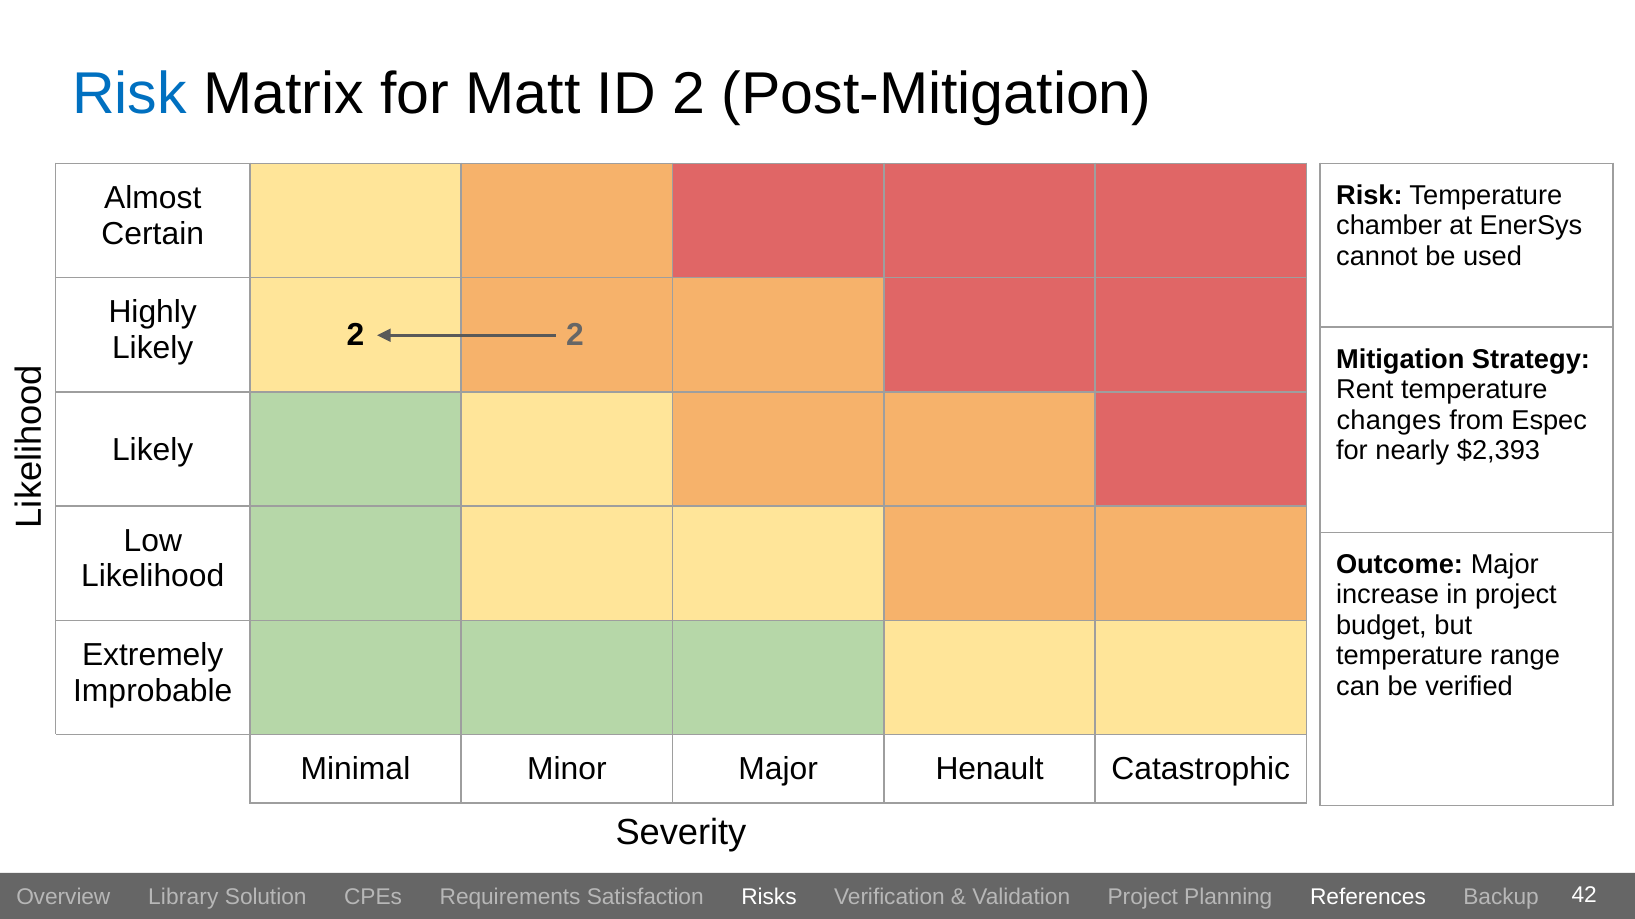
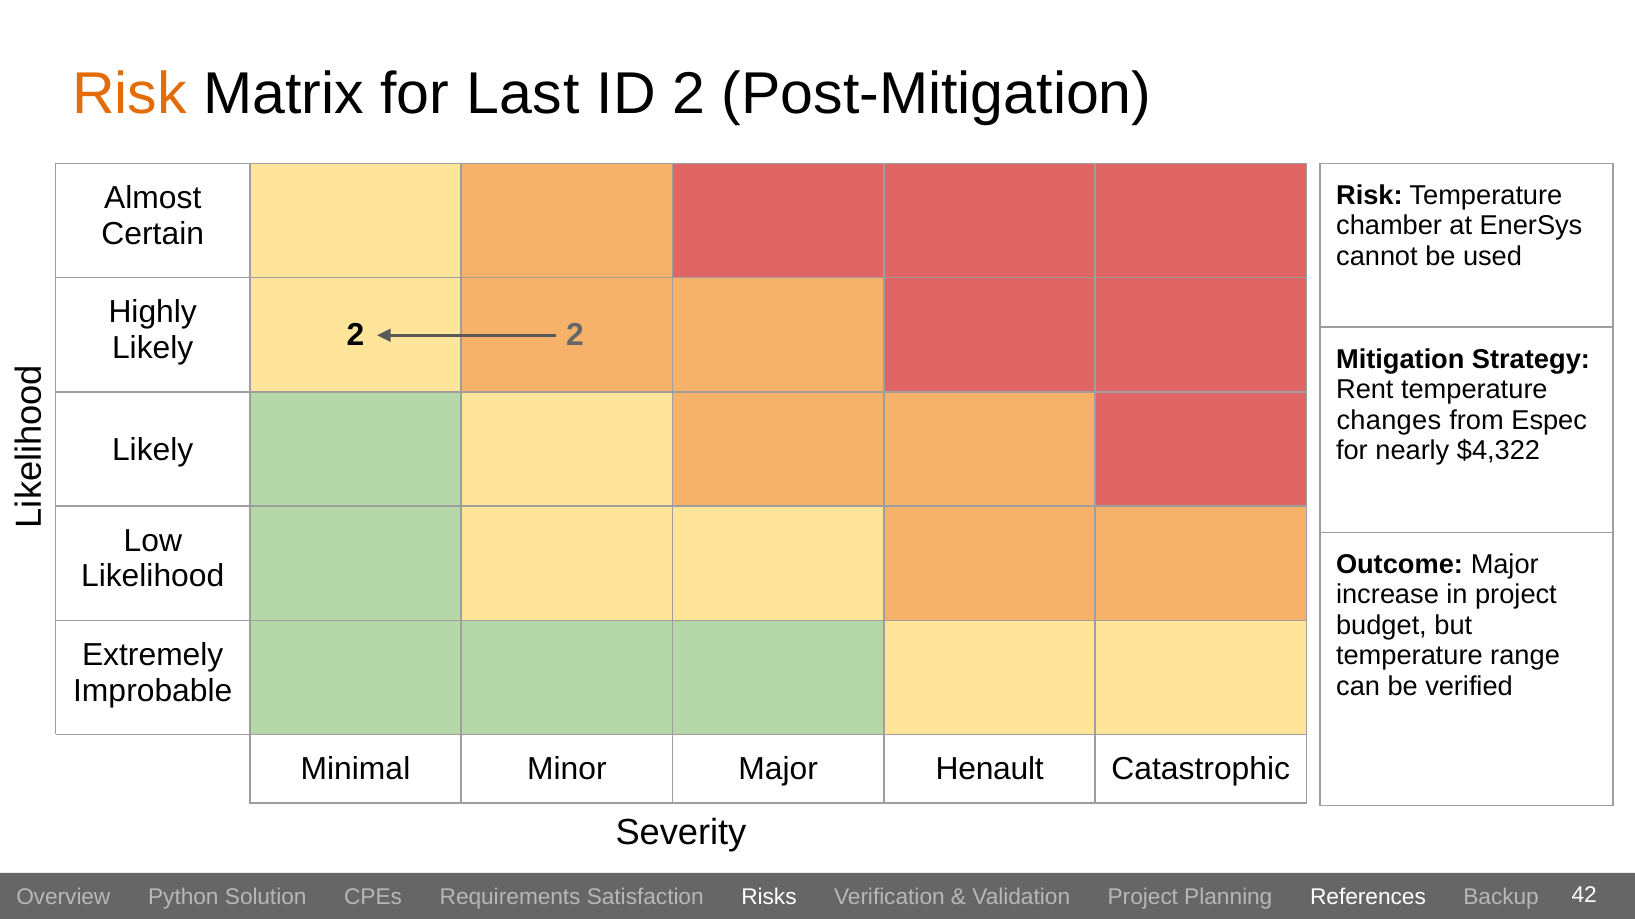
Risk colour: blue -> orange (129, 95)
Matt: Matt -> Last (523, 95)
$2,393: $2,393 -> $4,322 (1499, 451)
Library: Library -> Python (183, 898)
